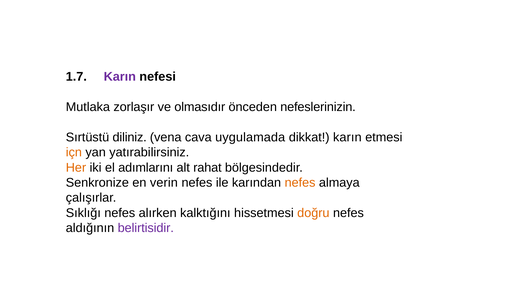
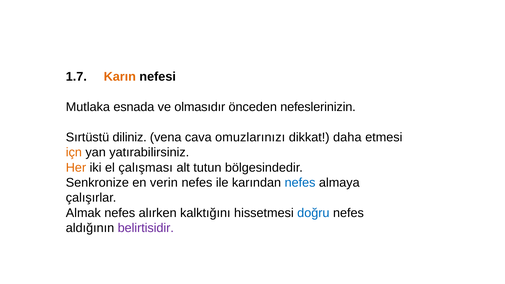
Karın colour: purple -> orange (120, 77)
zorlaşır: zorlaşır -> esnada (134, 107)
uygulamada: uygulamada -> omuzlarınızı (250, 137)
dikkat karın: karın -> daha (347, 137)
adımlarını: adımlarını -> çalışması (146, 168)
rahat: rahat -> tutun (207, 168)
nefes colour: orange -> blue (300, 183)
Sıklığı: Sıklığı -> Almak (83, 213)
doğru colour: orange -> blue (313, 213)
